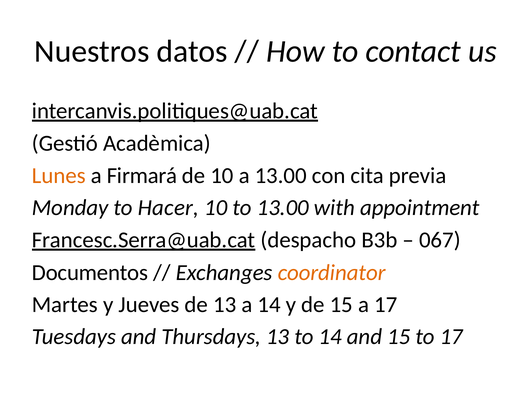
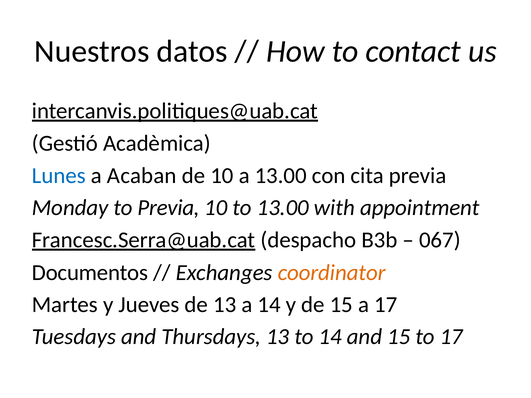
Lunes colour: orange -> blue (59, 176)
Firmará: Firmará -> Acaban (142, 176)
to Hacer: Hacer -> Previa (169, 208)
